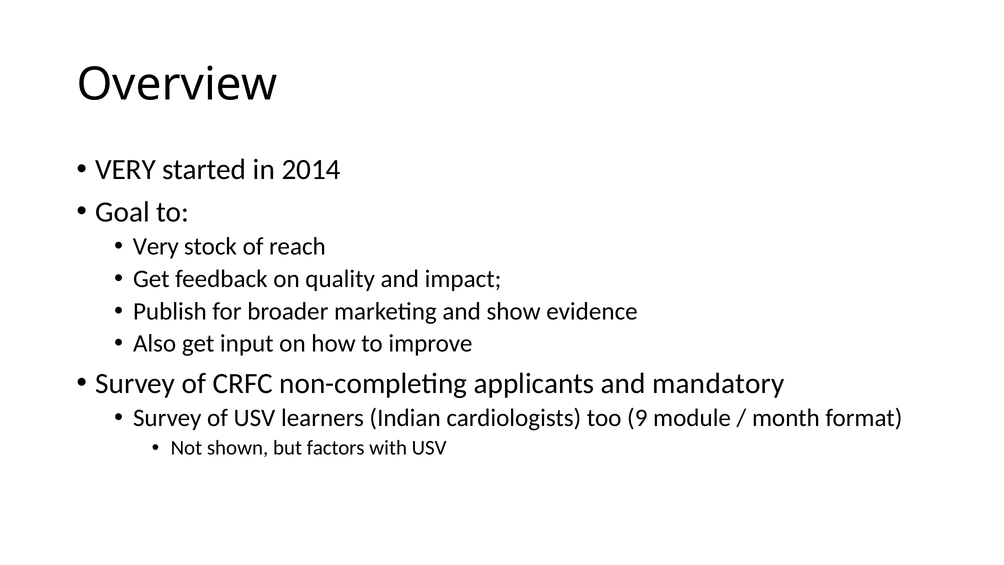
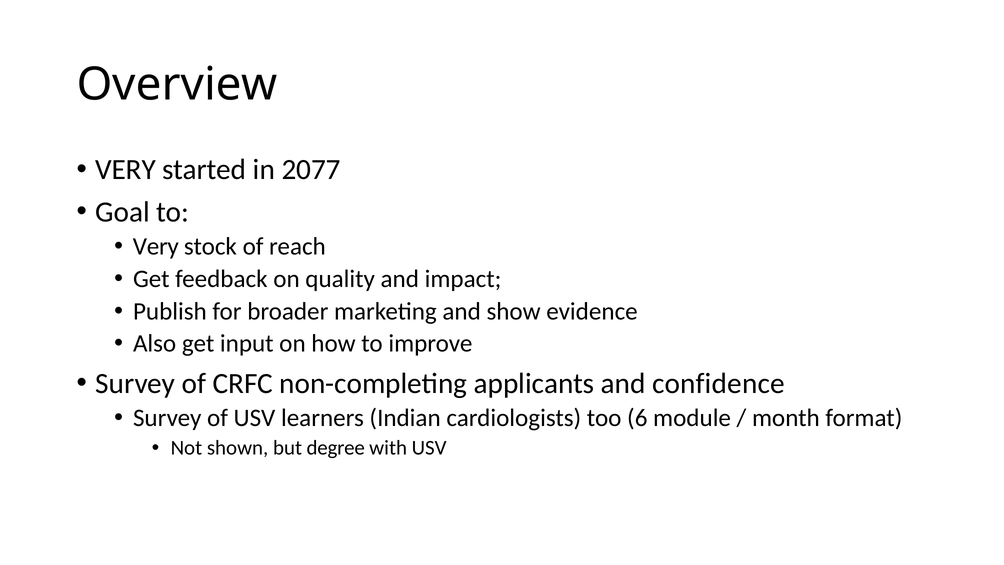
2014: 2014 -> 2077 (311, 170)
mandatory: mandatory -> confidence (718, 383)
9: 9 -> 6 (637, 418)
factors: factors -> degree (336, 448)
